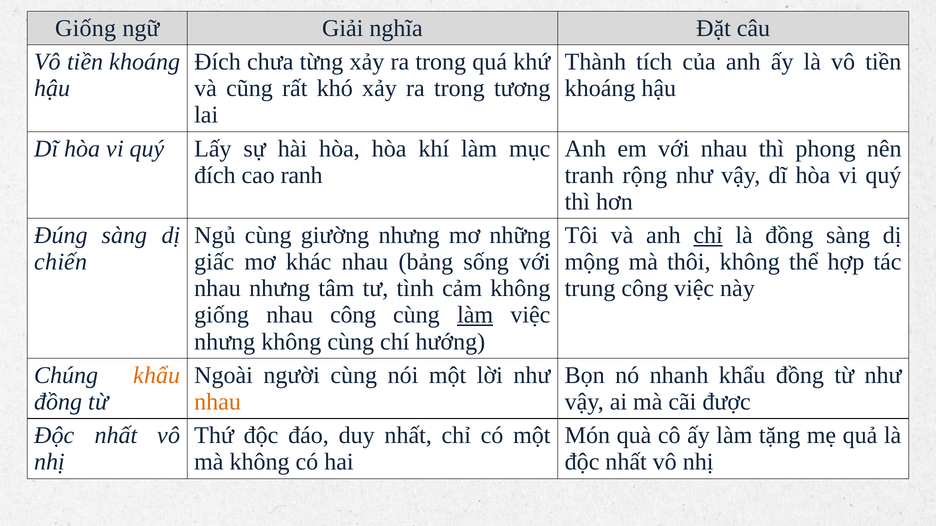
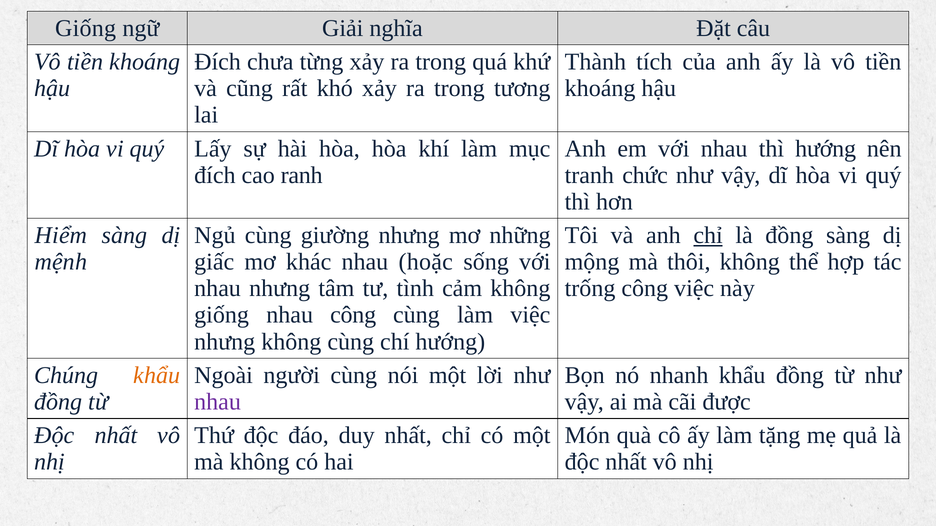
thì phong: phong -> hướng (826, 149)
rộng: rộng -> chức (645, 175)
Đúng: Đúng -> Hiểm (61, 236)
chiến: chiến -> mệnh (61, 262)
bảng: bảng -> hoặc (426, 262)
trung: trung -> trống (590, 289)
làm underline: present -> none (475, 315)
nhau colour: orange -> purple (218, 402)
